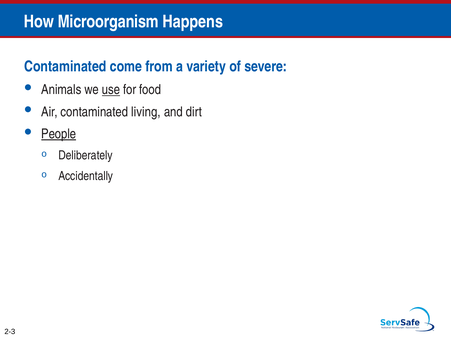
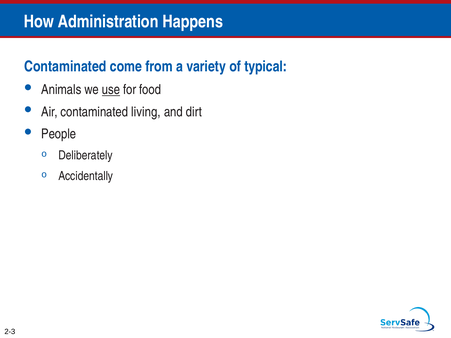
Microorganism: Microorganism -> Administration (108, 22)
severe: severe -> typical (266, 67)
People underline: present -> none (59, 134)
